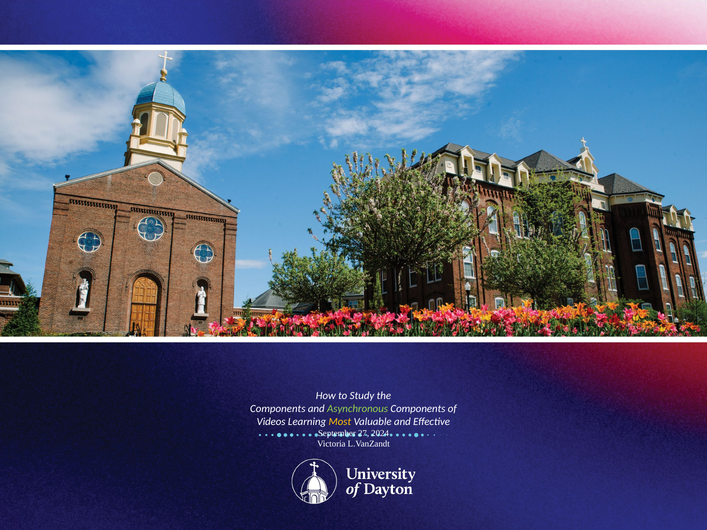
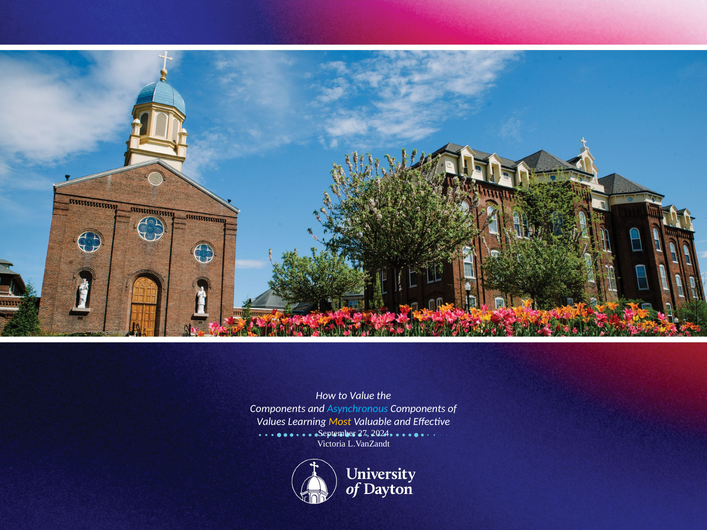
Study: Study -> Value (362, 396)
Asynchronous colour: light green -> light blue (358, 409)
Videos: Videos -> Values (271, 422)
